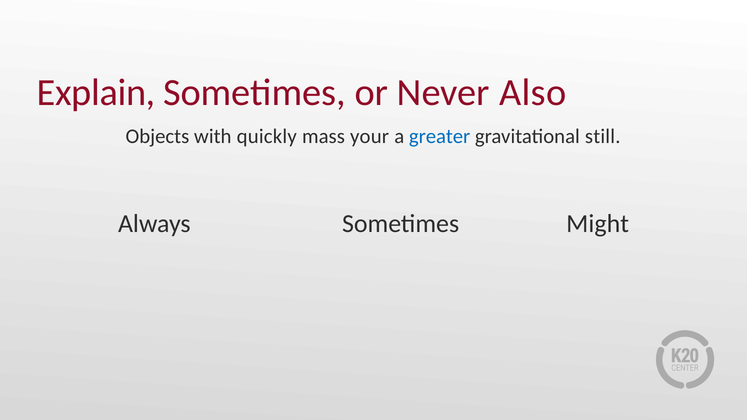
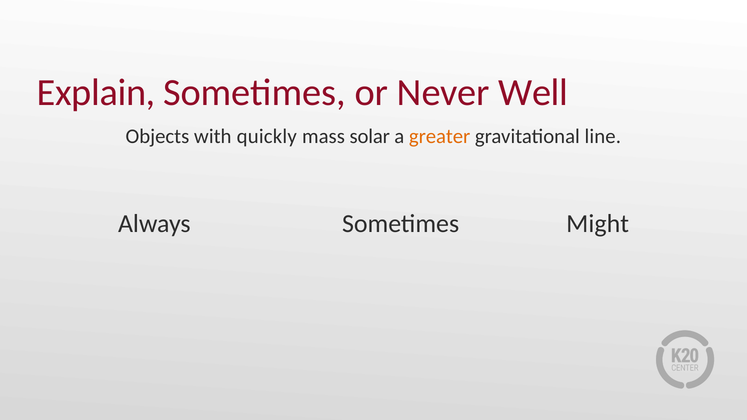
Also: Also -> Well (533, 93)
your: your -> solar (370, 136)
greater colour: blue -> orange (440, 136)
still: still -> line (603, 136)
